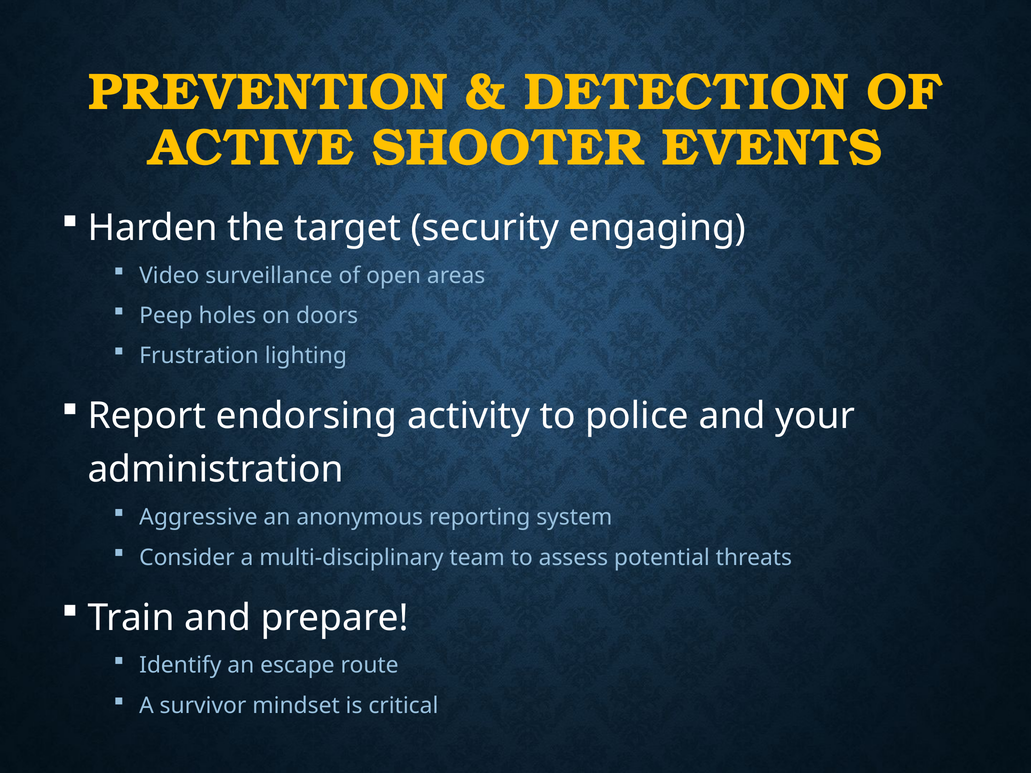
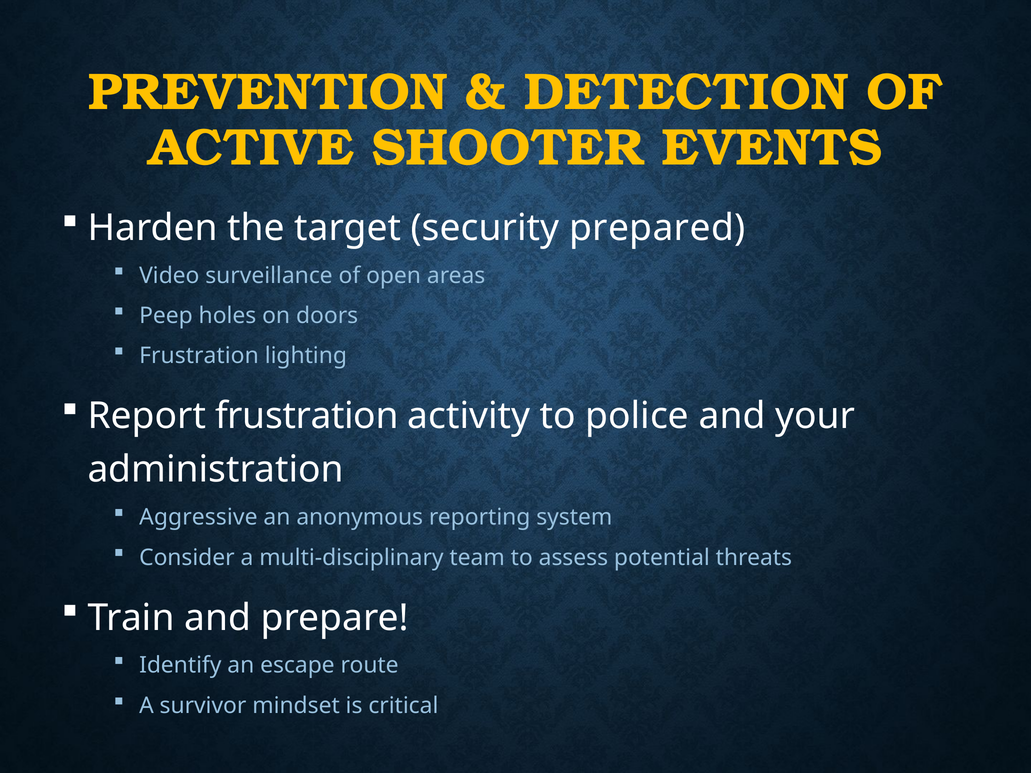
engaging: engaging -> prepared (657, 228)
Report endorsing: endorsing -> frustration (307, 416)
